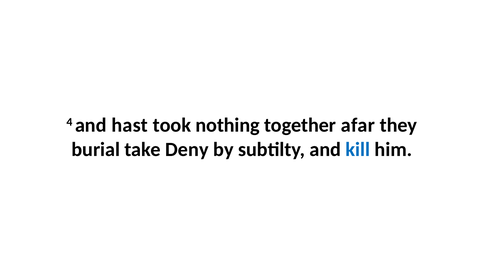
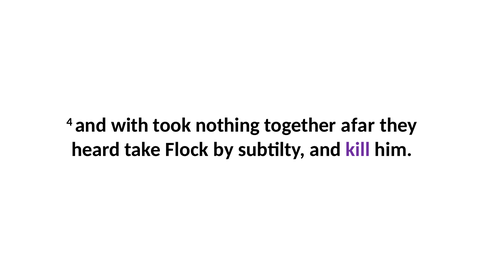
hast: hast -> with (130, 125)
burial: burial -> heard (96, 150)
Deny: Deny -> Flock (187, 150)
kill colour: blue -> purple (358, 150)
